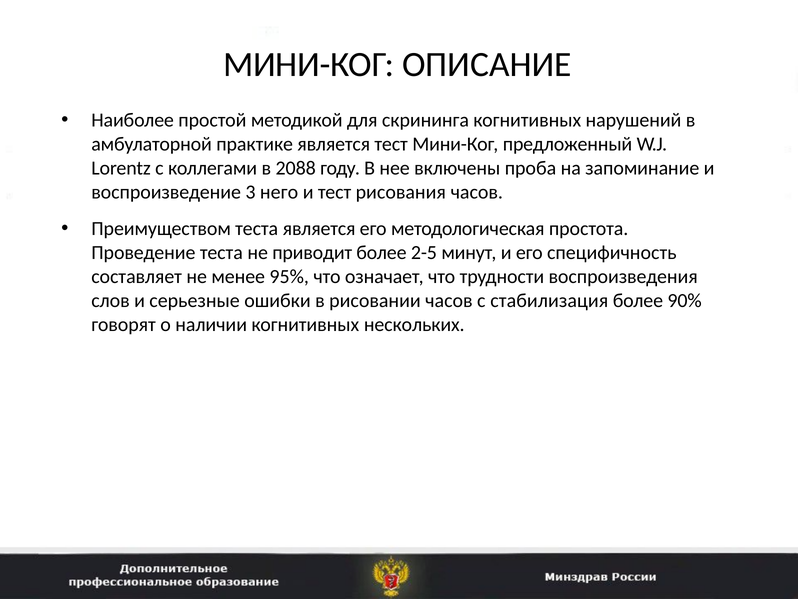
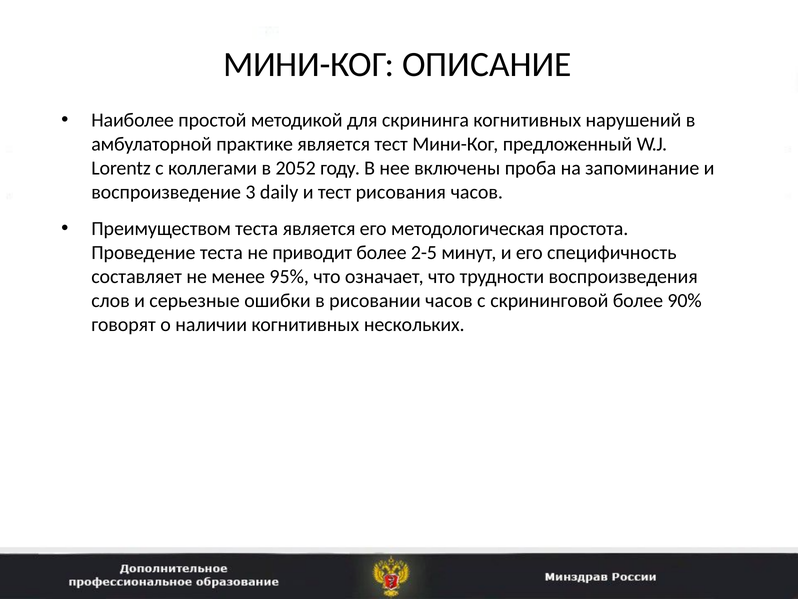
2088: 2088 -> 2052 (296, 168)
него: него -> daily (279, 192)
стабилизация: стабилизация -> скрининговой (549, 300)
